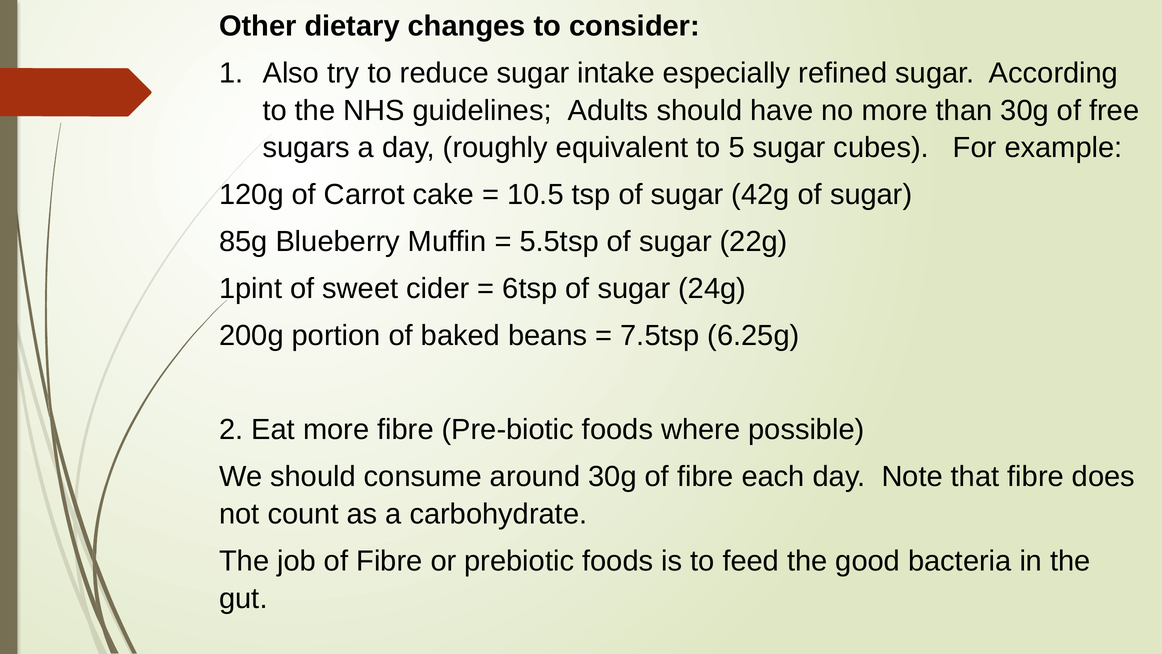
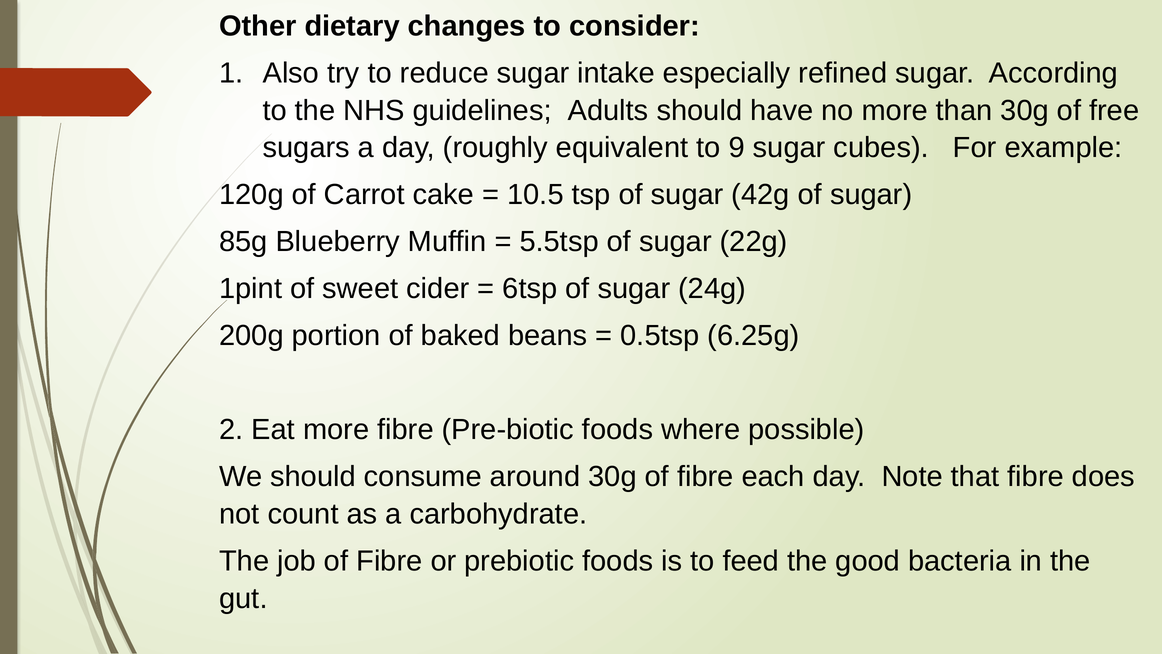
5: 5 -> 9 (737, 148)
7.5tsp: 7.5tsp -> 0.5tsp (660, 336)
